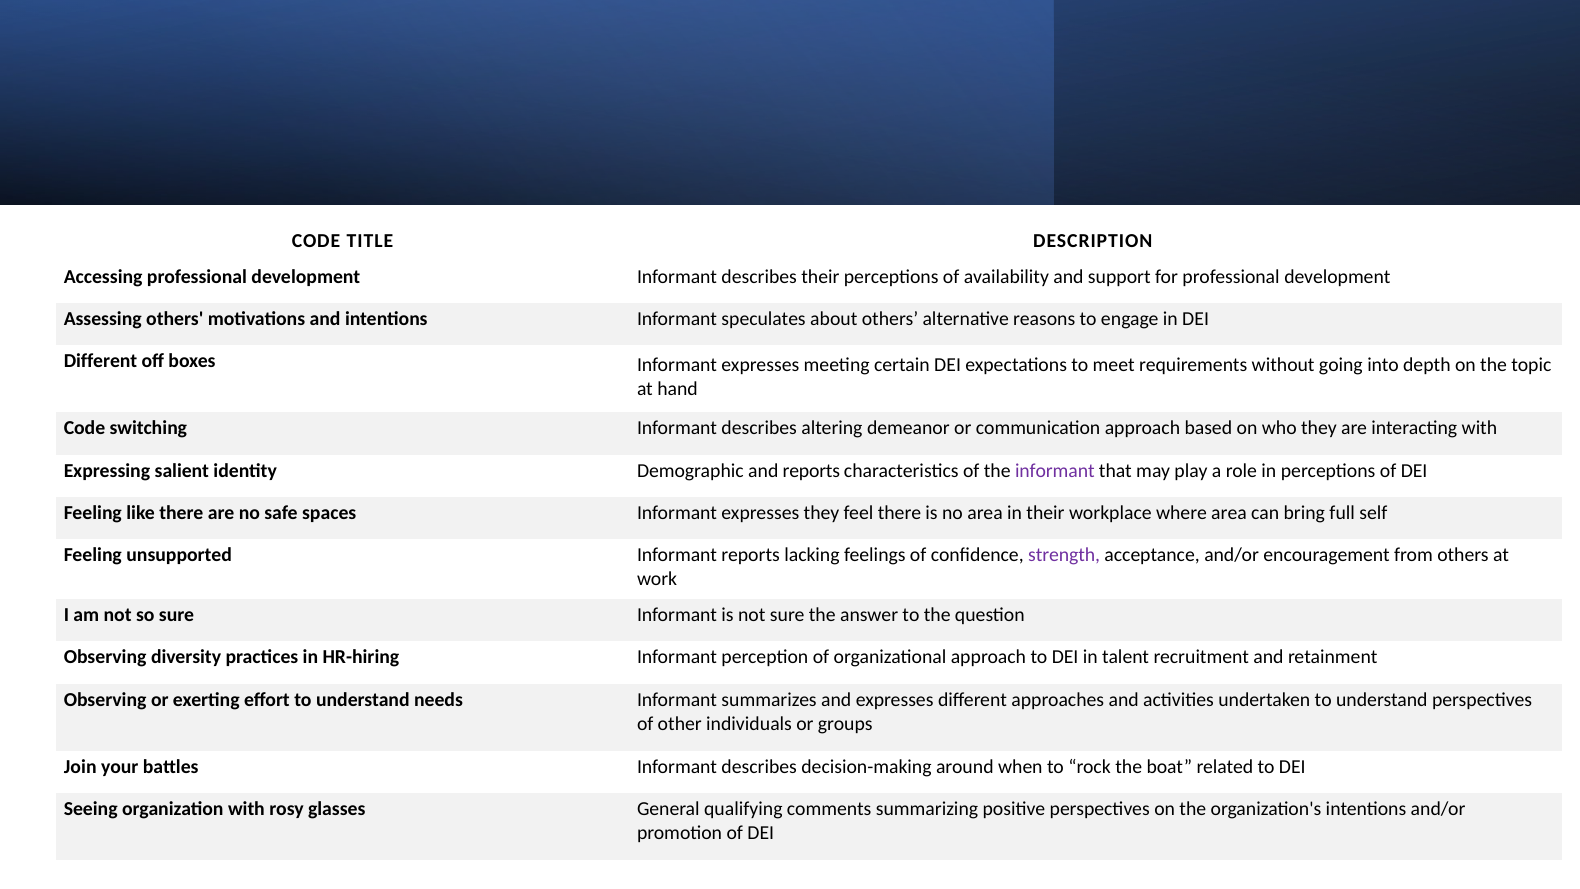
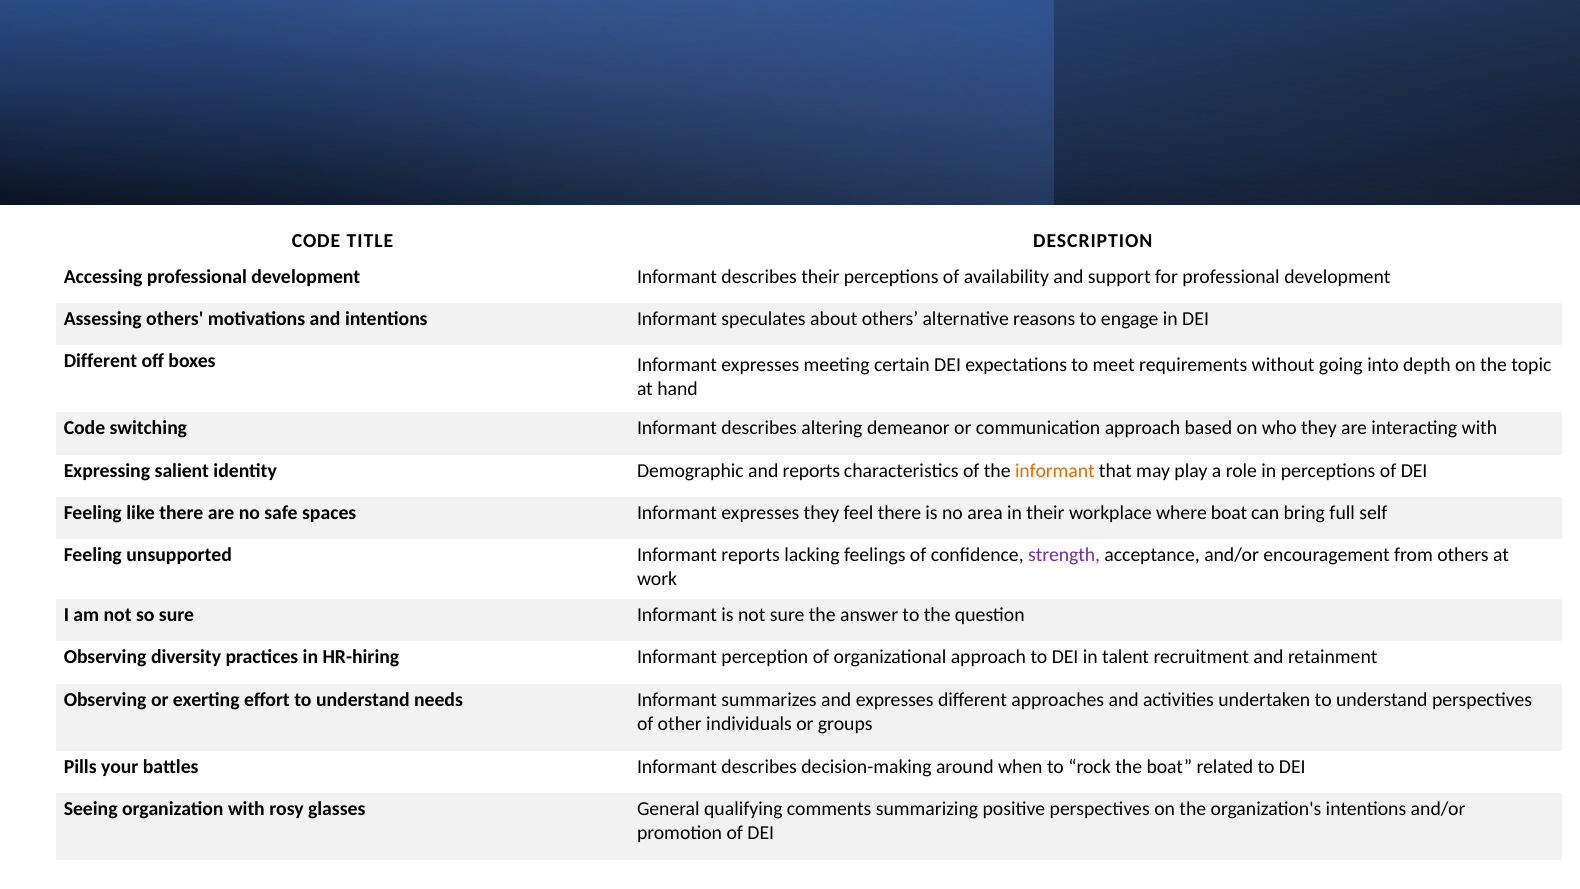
informant colour: purple -> orange (1055, 471)
where area: area -> boat (1229, 513)
Join: Join -> Pills (80, 767)
